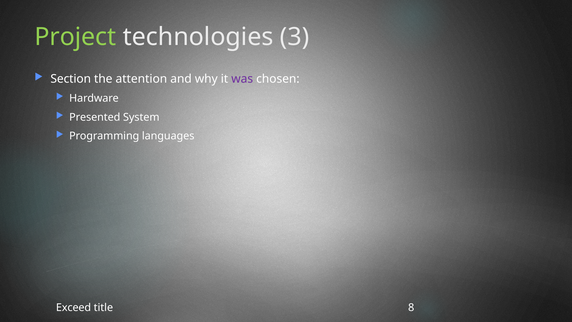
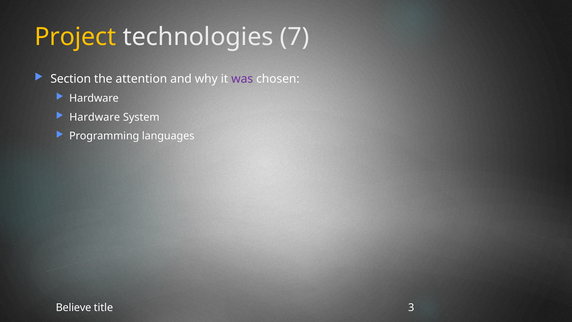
Project colour: light green -> yellow (75, 37)
3: 3 -> 7 (295, 37)
Presented: Presented -> Hardware (95, 117)
Exceed: Exceed -> Believe (74, 307)
8: 8 -> 3 (411, 307)
